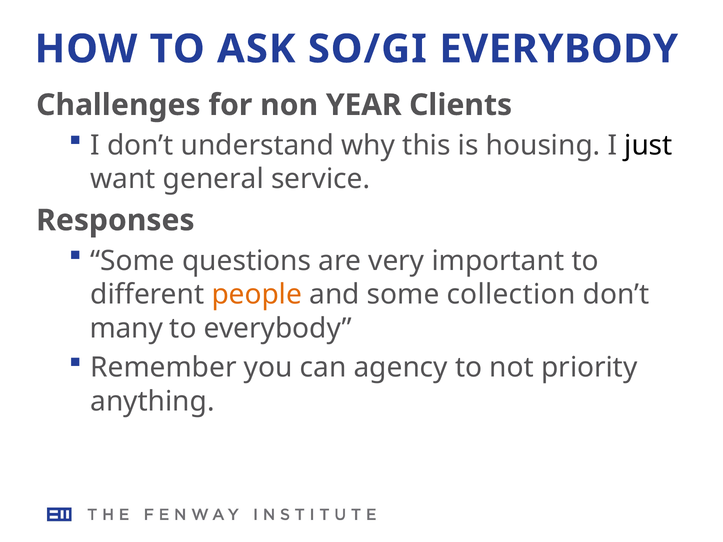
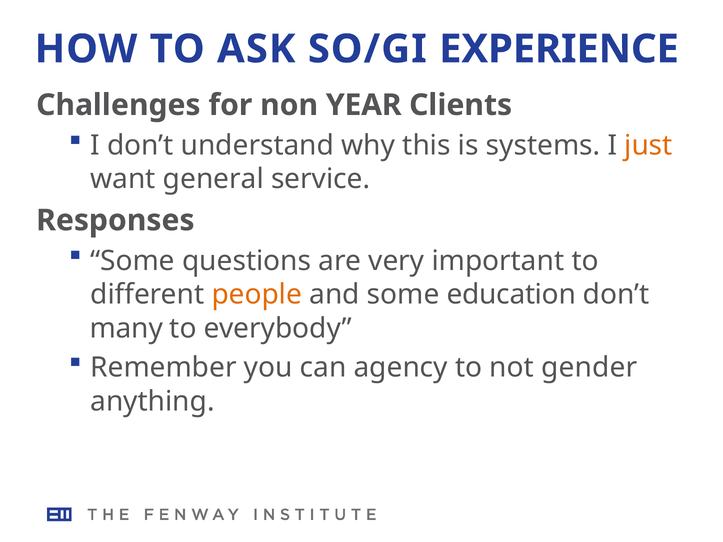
SO/GI EVERYBODY: EVERYBODY -> EXPERIENCE (559, 49)
housing: housing -> systems (543, 146)
just colour: black -> orange (648, 146)
collection: collection -> education (511, 295)
priority: priority -> gender (589, 368)
